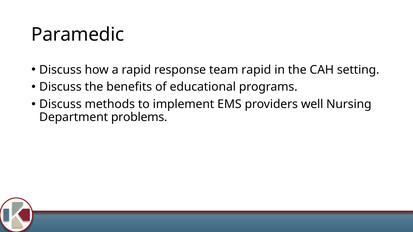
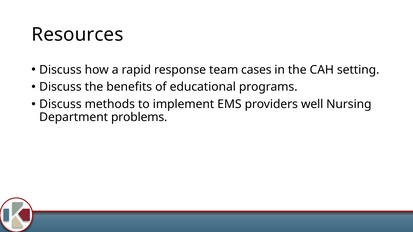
Paramedic: Paramedic -> Resources (77, 35)
team rapid: rapid -> cases (256, 70)
